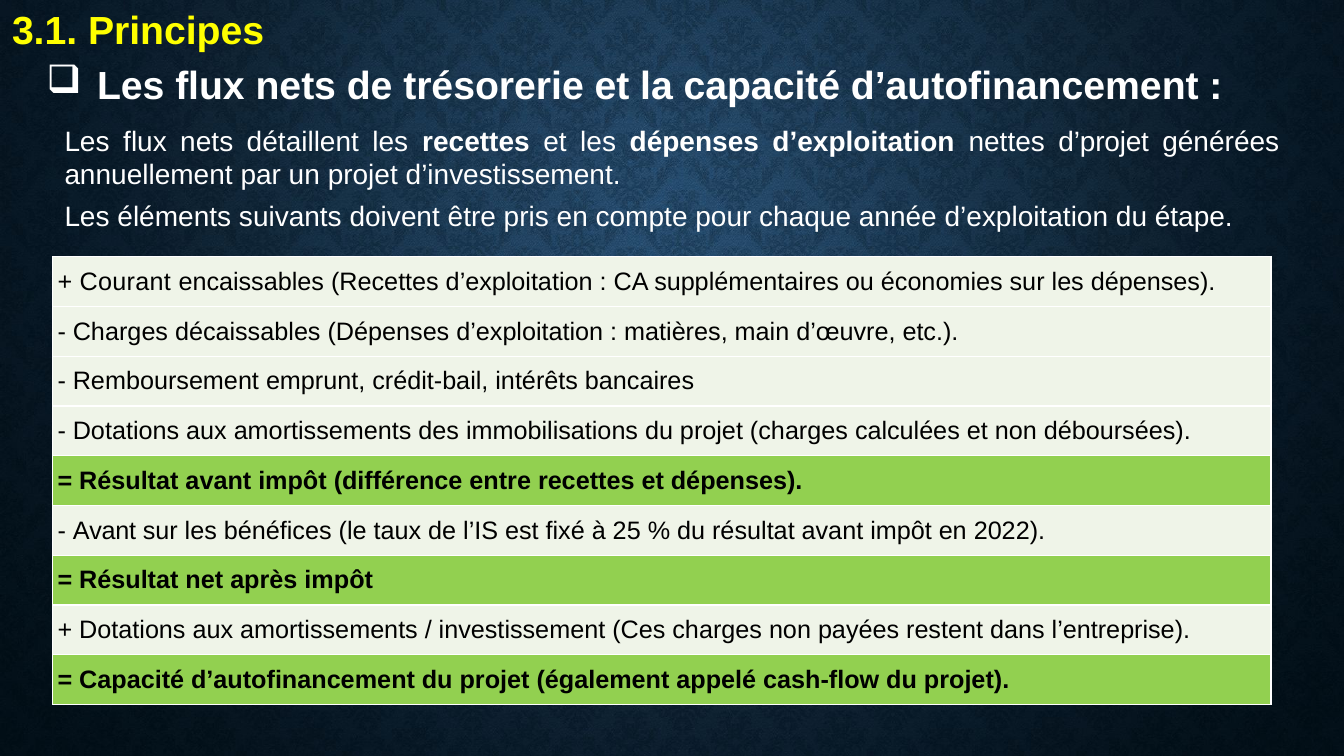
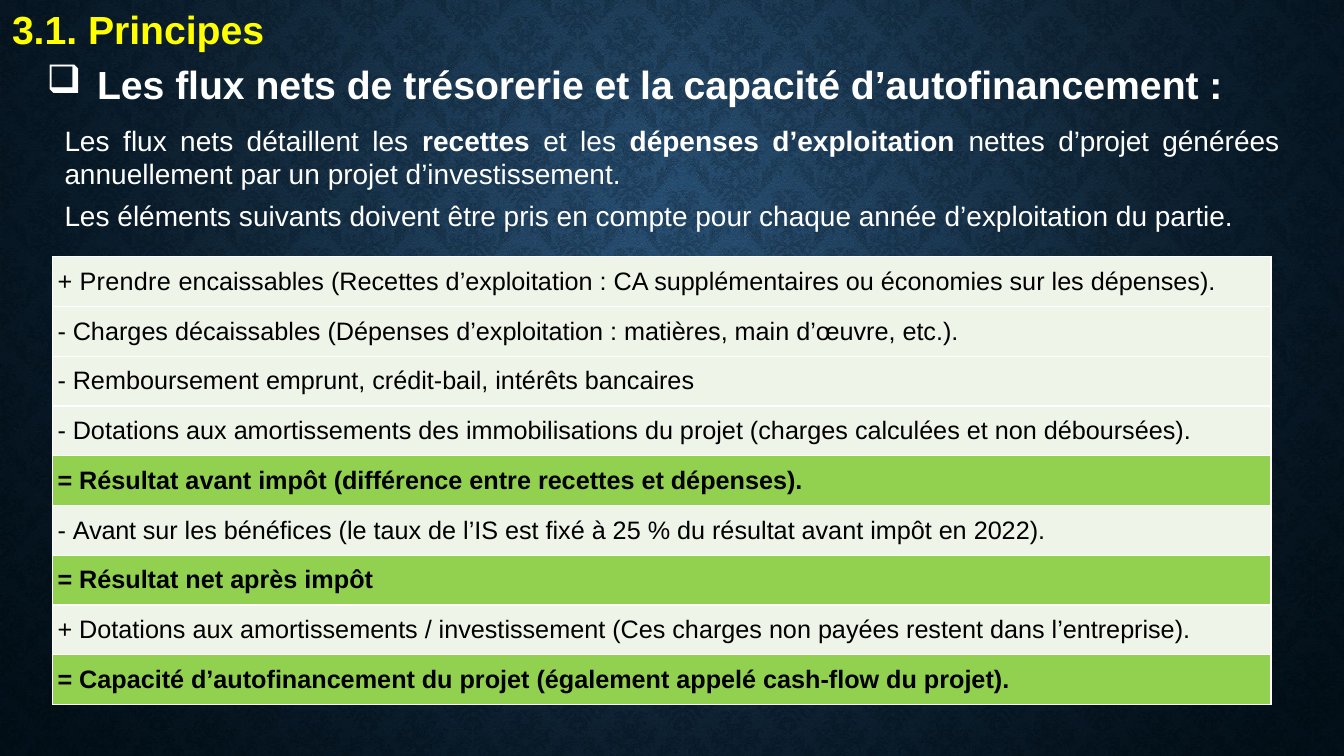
étape: étape -> partie (1194, 218)
Courant: Courant -> Prendre (125, 282)
